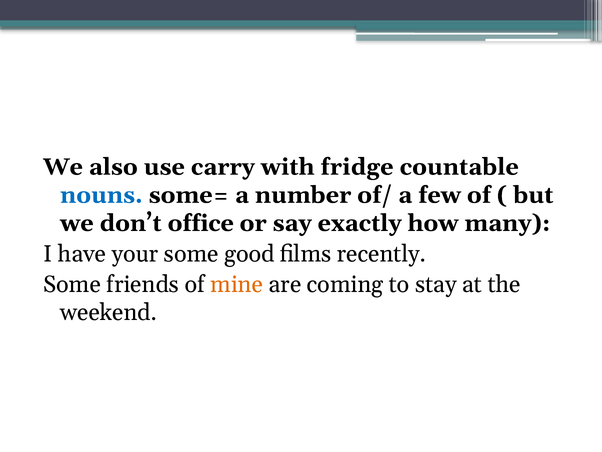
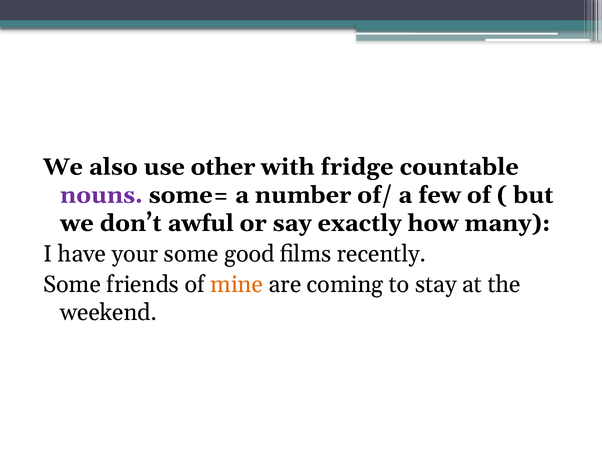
carry: carry -> other (223, 167)
nouns colour: blue -> purple (101, 195)
office: office -> awful (201, 223)
